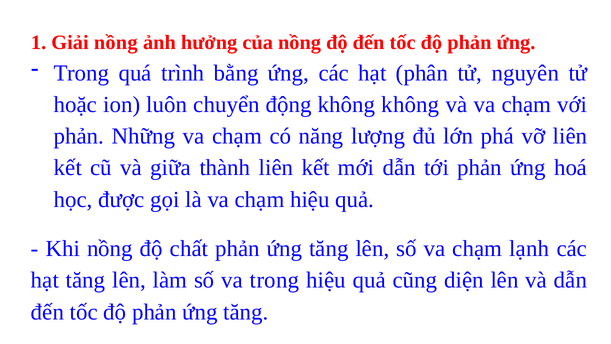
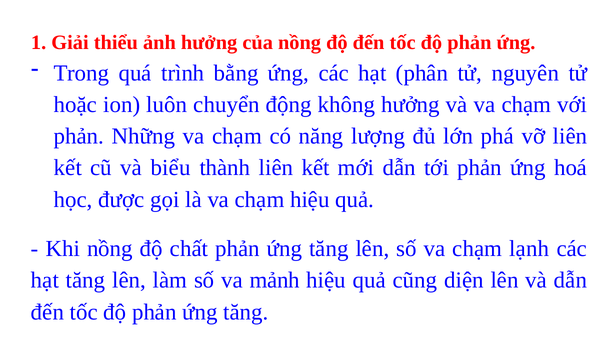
Giải nồng: nồng -> thiểu (116, 43)
không không: không -> hưởng (411, 105)
giữa: giữa -> biểu (171, 168)
va trong: trong -> mảnh (275, 280)
